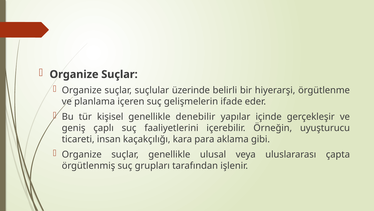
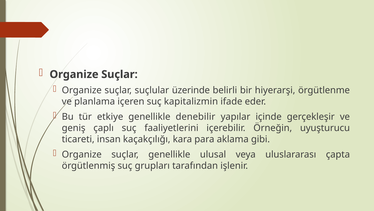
gelişmelerin: gelişmelerin -> kapitalizmin (191, 101)
kişisel: kişisel -> etkiye (110, 116)
